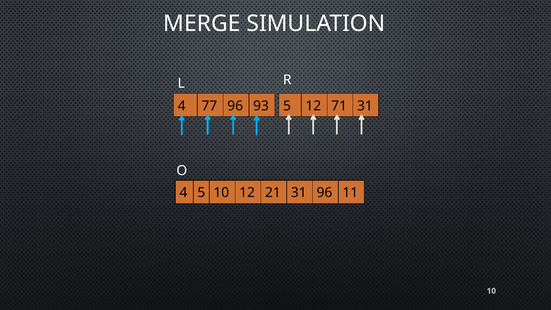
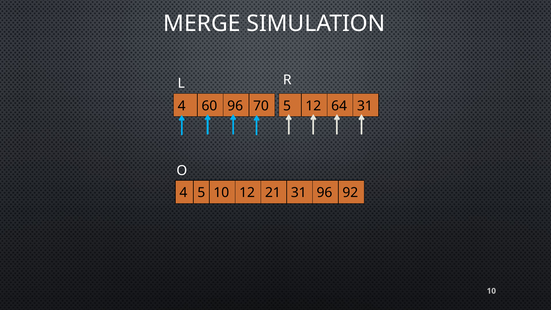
77: 77 -> 60 (209, 106)
93: 93 -> 70 (261, 106)
71: 71 -> 64 (339, 106)
11: 11 -> 92 (350, 193)
